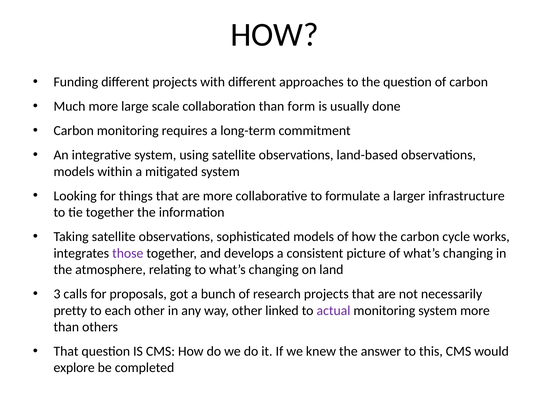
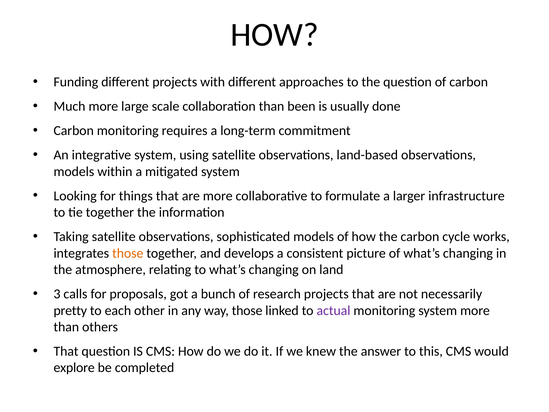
form: form -> been (301, 106)
those colour: purple -> orange (128, 253)
way other: other -> those (247, 310)
